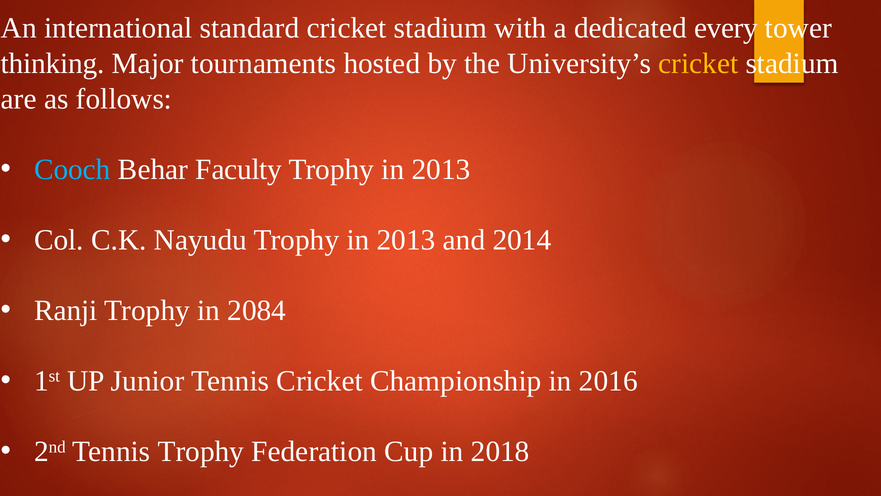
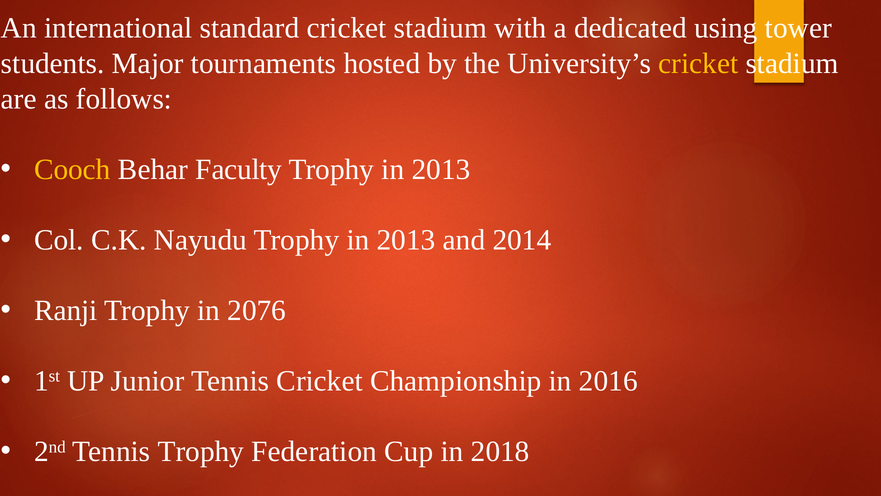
every: every -> using (726, 28)
thinking: thinking -> students (53, 64)
Cooch colour: light blue -> yellow (72, 169)
2084: 2084 -> 2076 (257, 310)
